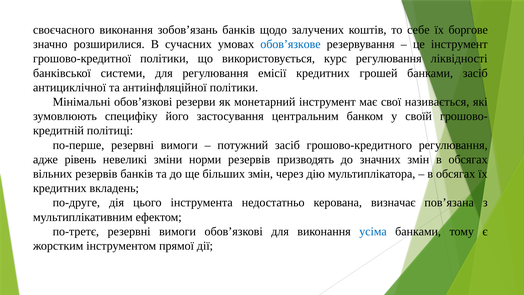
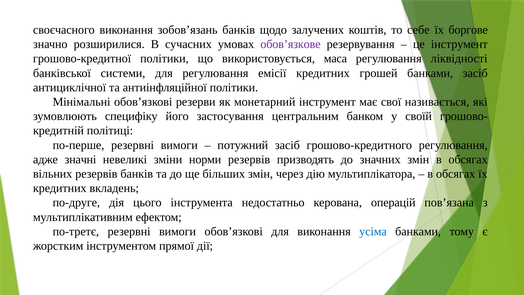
обов’язкове colour: blue -> purple (290, 44)
курс: курс -> маса (335, 59)
рівень: рівень -> значні (80, 159)
визначає: визначає -> операцій (393, 203)
